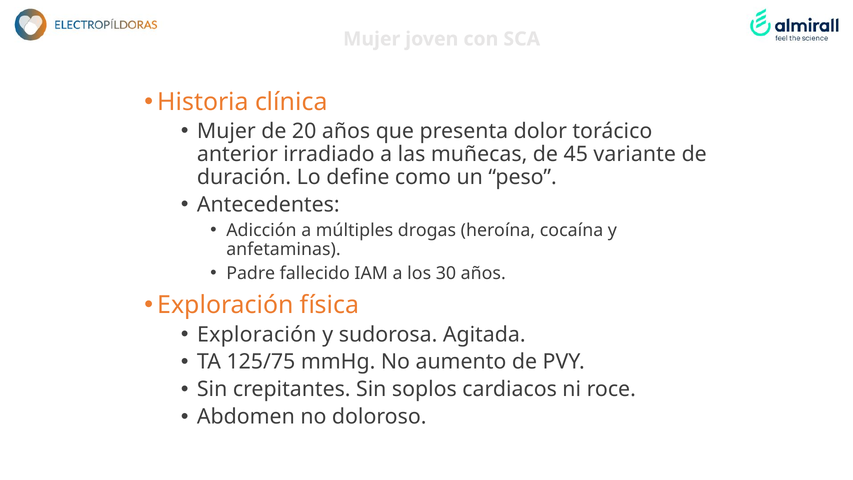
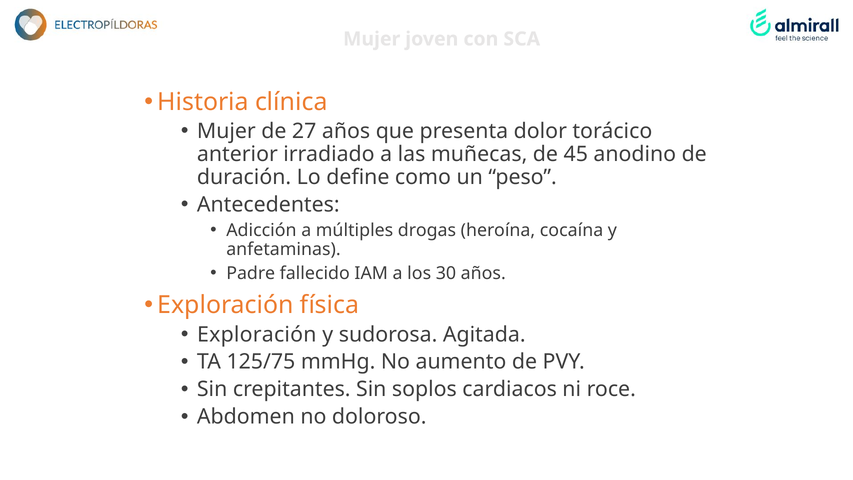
20: 20 -> 27 (304, 131)
variante: variante -> anodino (635, 154)
